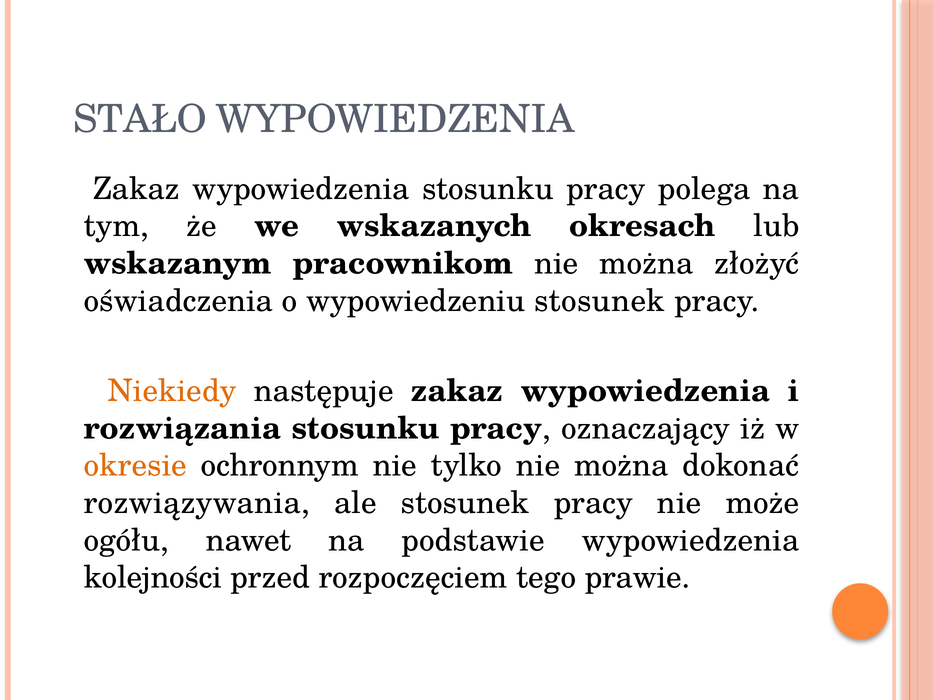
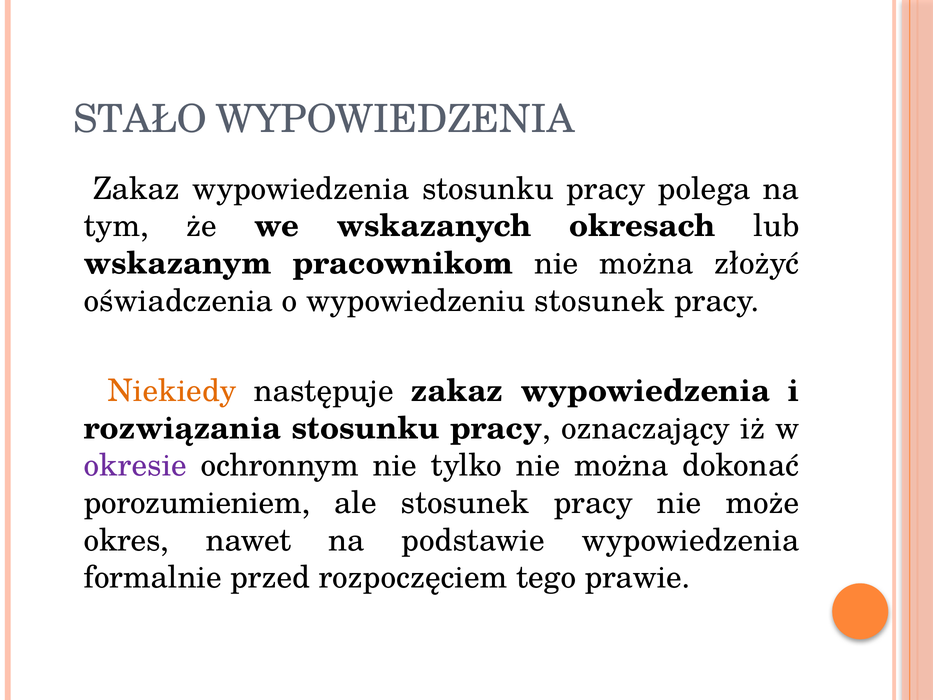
okresie colour: orange -> purple (135, 466)
rozwiązywania: rozwiązywania -> porozumieniem (197, 503)
ogółu: ogółu -> okres (126, 540)
kolejności: kolejności -> formalnie (153, 577)
